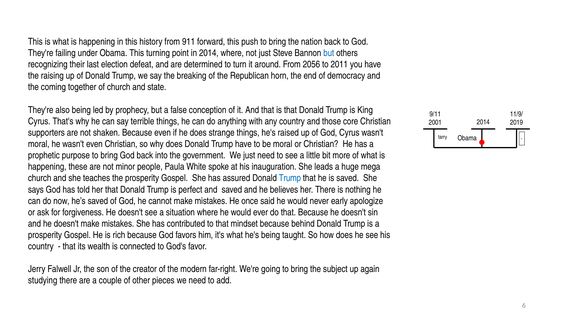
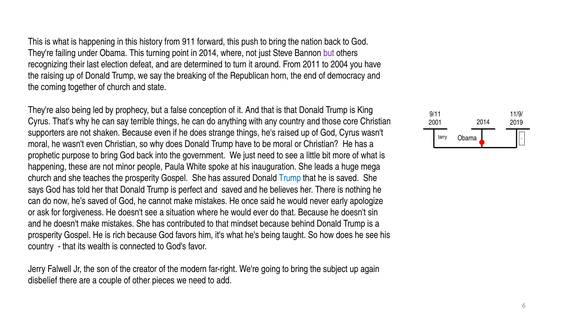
but colour: blue -> purple (329, 53)
2056: 2056 -> 2011 (311, 64)
2011: 2011 -> 2004 (339, 64)
studying: studying -> disbelief (43, 281)
